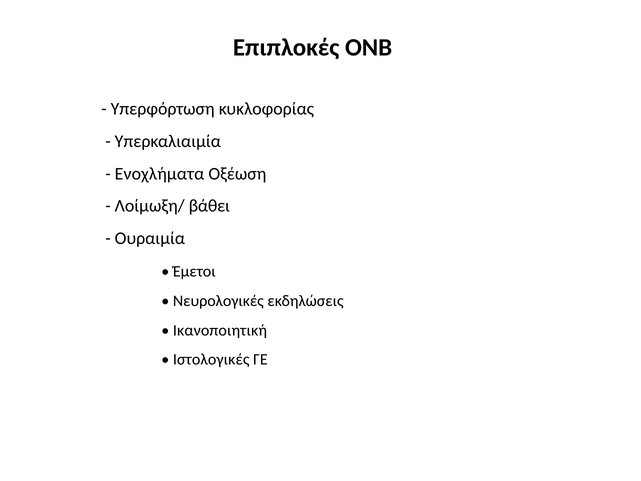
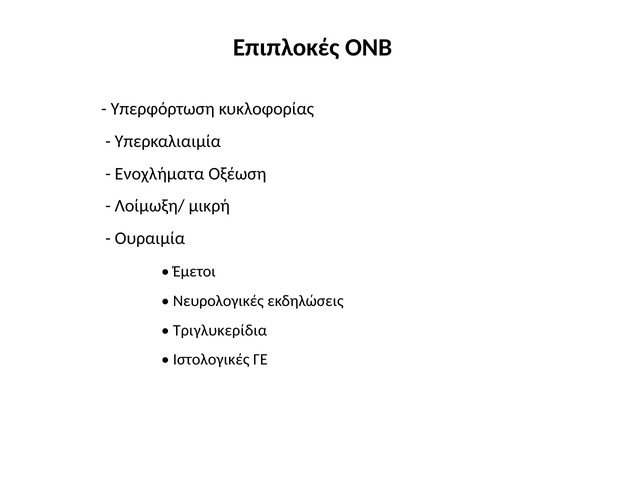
βάθει: βάθει -> μικρή (209, 206)
Ικανοποιητική: Ικανοποιητική -> Τριγλυκερίδια (220, 330)
